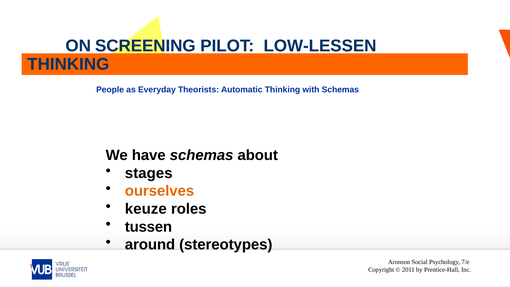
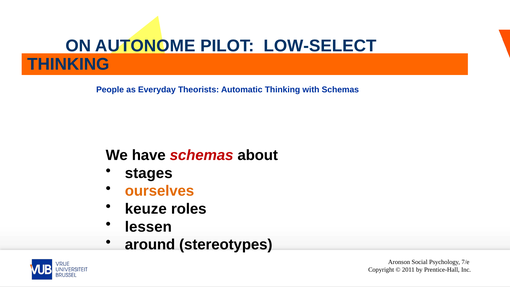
SCREENING: SCREENING -> AUTONOME (145, 46)
LOW-LESSEN: LOW-LESSEN -> LOW-SELECT (320, 46)
schemas colour: black -> red (202, 155)
tussen: tussen -> lessen (148, 227)
